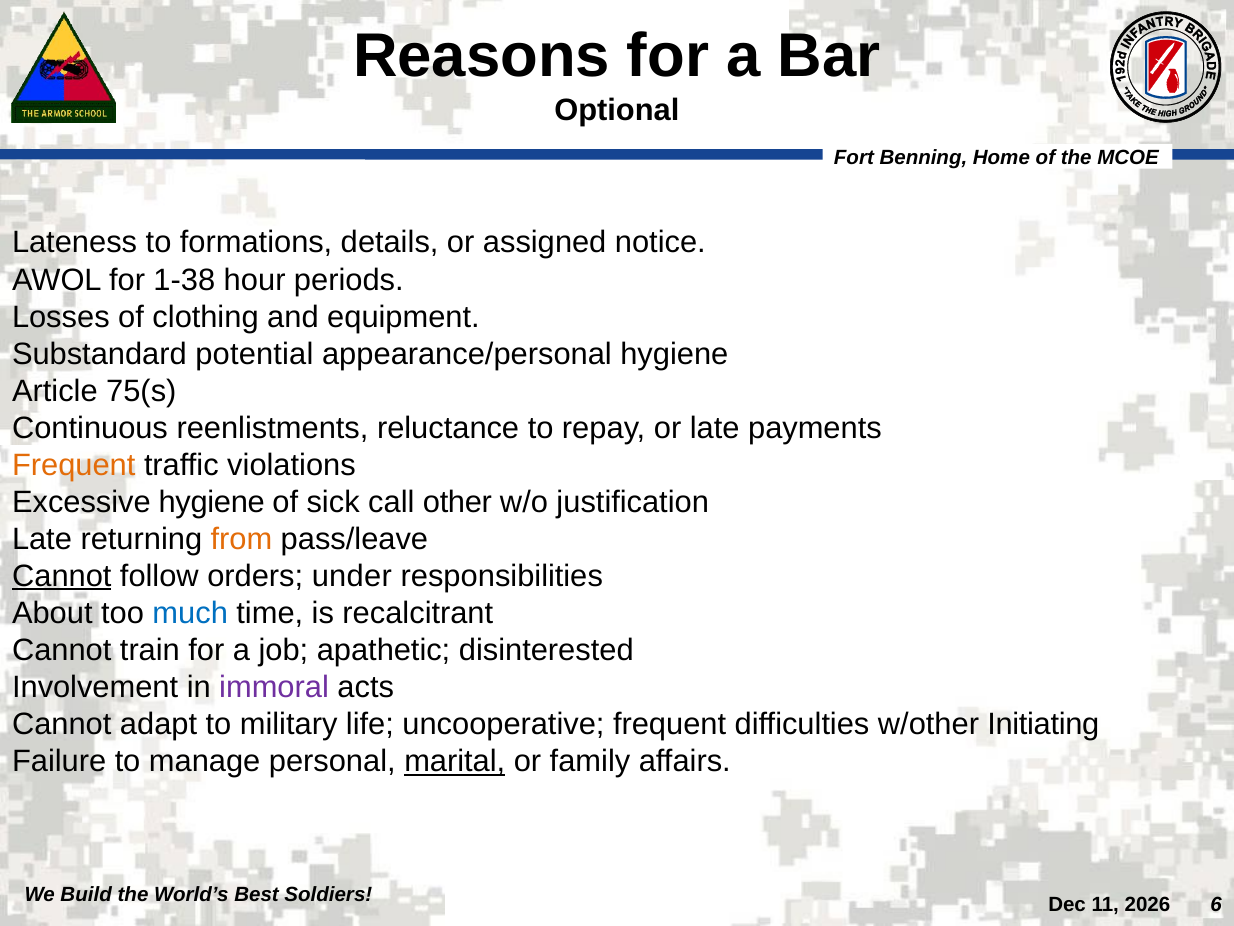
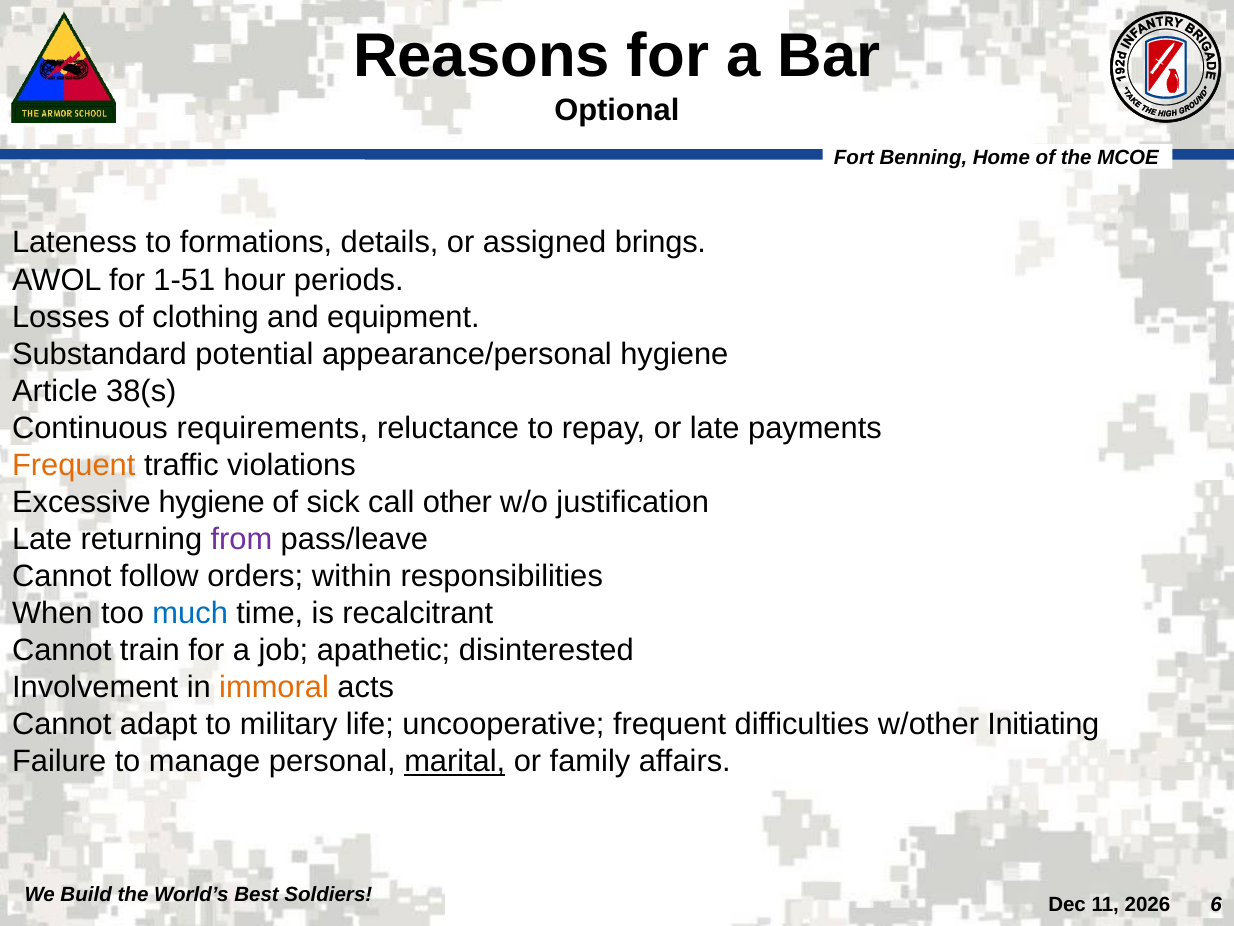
notice: notice -> brings (660, 243)
1-38: 1-38 -> 1-51 (184, 280)
75(s: 75(s -> 38(s (141, 391)
reenlistments: reenlistments -> requirements (272, 428)
from colour: orange -> purple (242, 539)
Cannot underline: present -> none (62, 576)
under: under -> within (352, 576)
About: About -> When (52, 613)
immoral colour: purple -> orange (274, 687)
